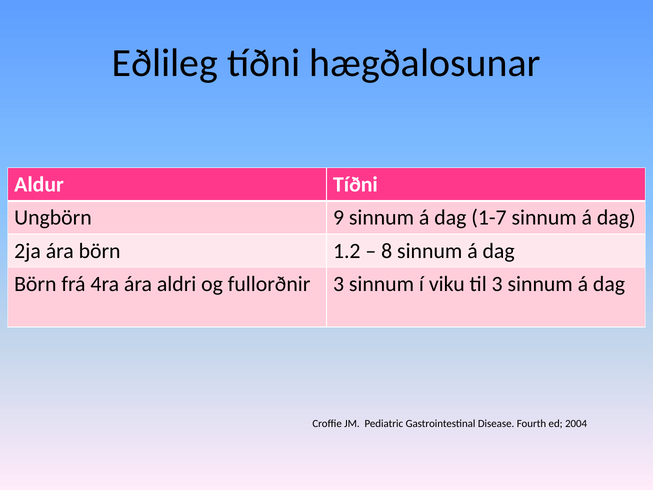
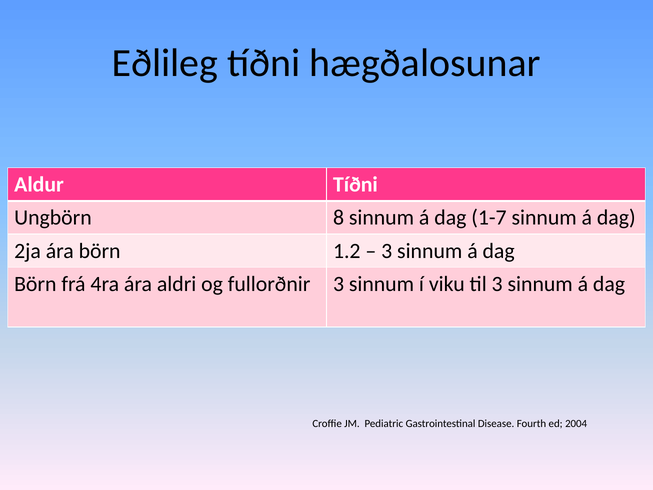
9: 9 -> 8 (339, 218)
8: 8 -> 3 (387, 251)
